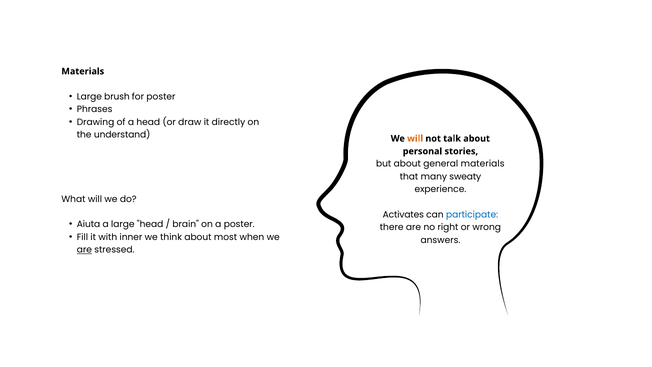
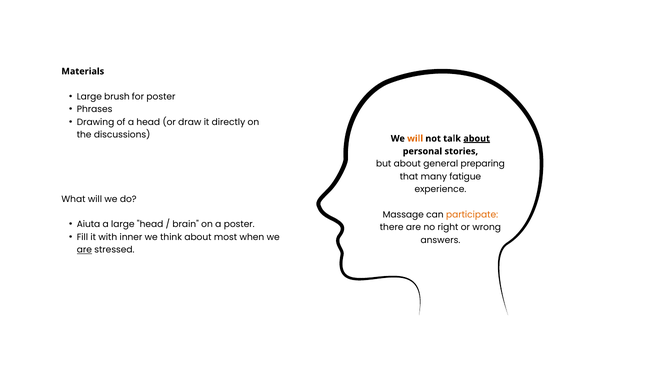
understand: understand -> discussions (122, 135)
about underline: none -> present (477, 138)
general materials: materials -> preparing (483, 164)
sweaty: sweaty -> fatigue (465, 177)
Activates: Activates -> Massage (403, 215)
participate colour: blue -> orange (472, 215)
